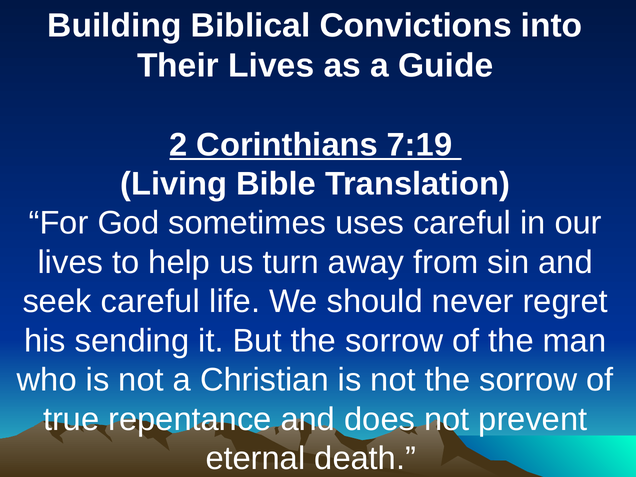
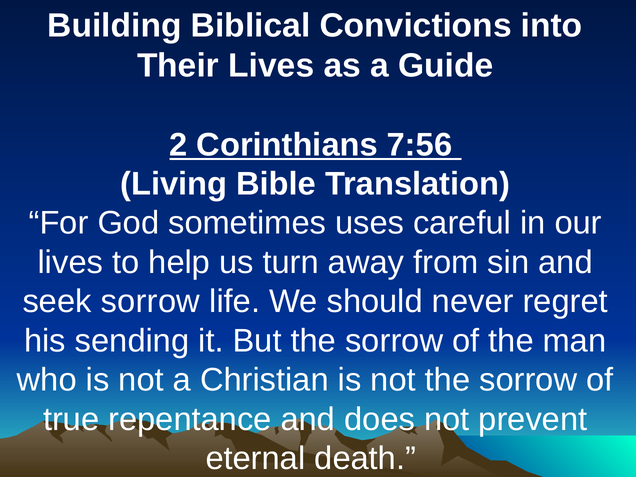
7:19: 7:19 -> 7:56 (420, 145)
seek careful: careful -> sorrow (150, 302)
